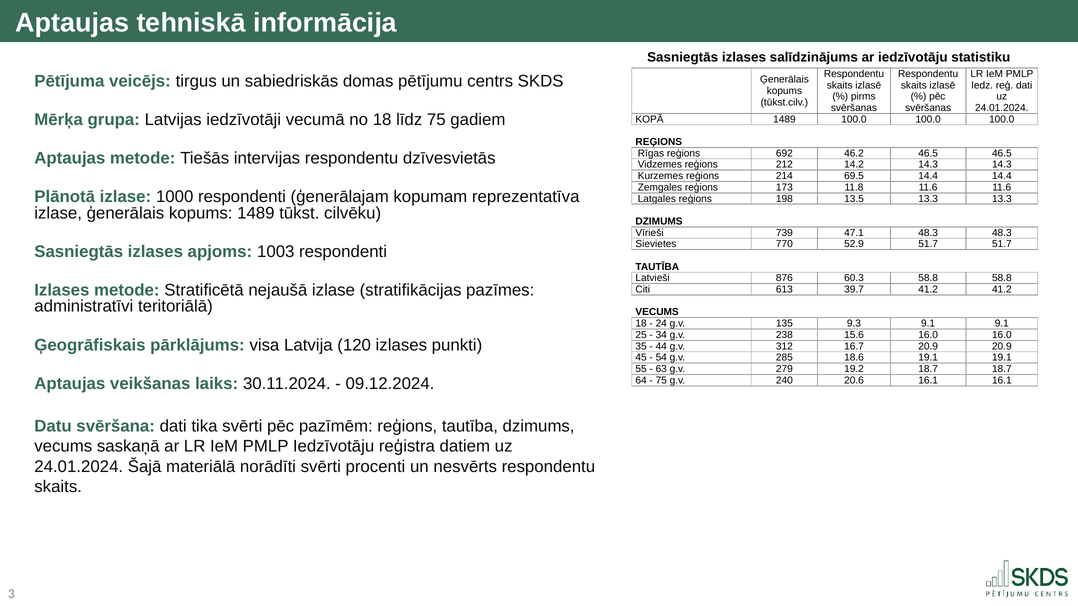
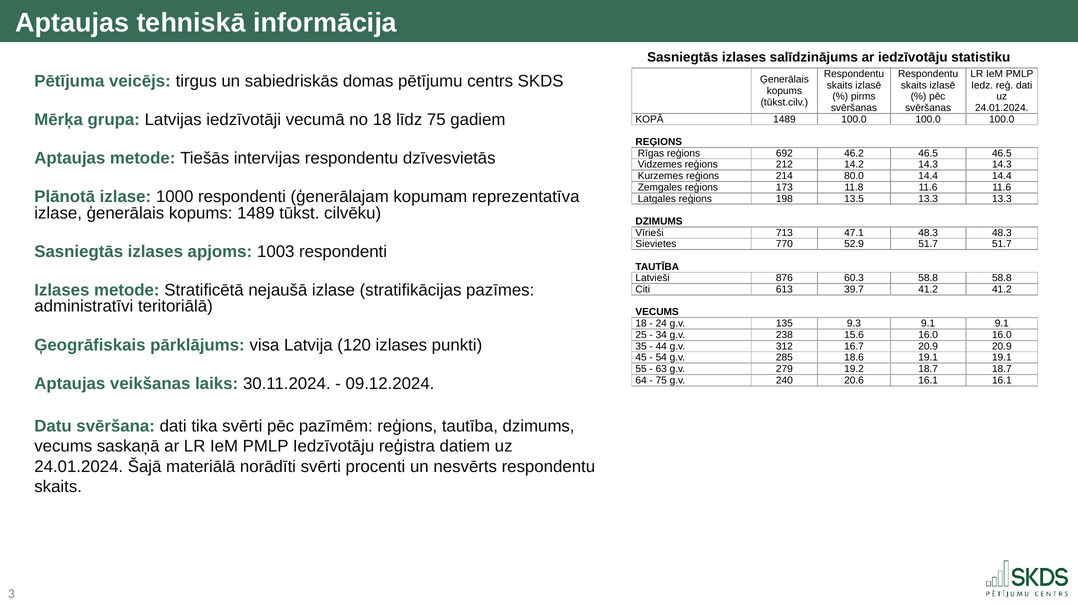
69.5: 69.5 -> 80.0 (854, 176)
739: 739 -> 713 (784, 233)
